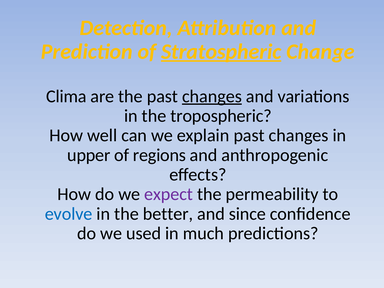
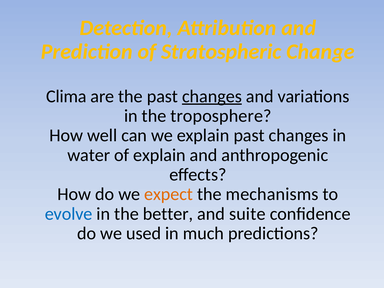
Stratospheric underline: present -> none (221, 52)
tropospheric: tropospheric -> troposphere (221, 116)
upper: upper -> water (89, 155)
of regions: regions -> explain (159, 155)
expect colour: purple -> orange (169, 194)
permeability: permeability -> mechanisms (272, 194)
since: since -> suite (247, 214)
